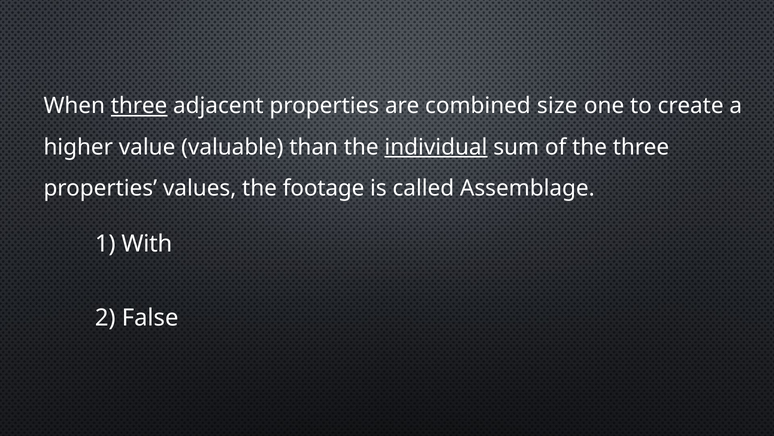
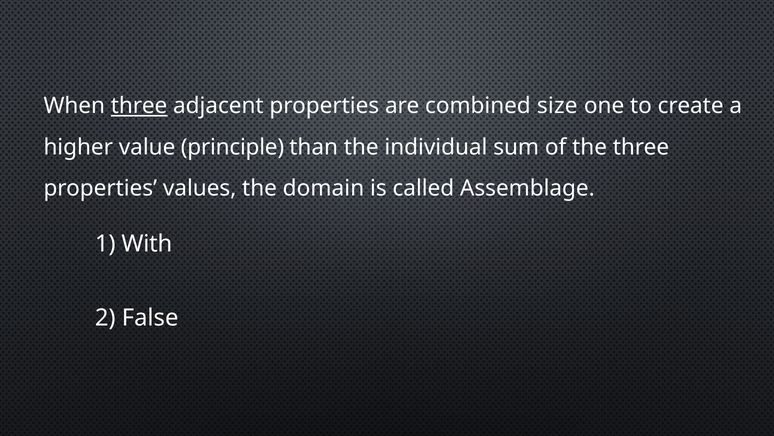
valuable: valuable -> principle (232, 147)
individual underline: present -> none (436, 147)
footage: footage -> domain (323, 188)
